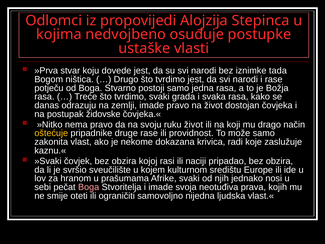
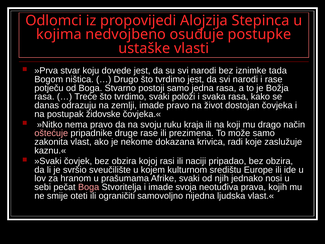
grada: grada -> položi (184, 97)
ruku život: život -> kraja (194, 124)
oštećuje colour: yellow -> pink (51, 133)
providnost: providnost -> prezimena (191, 133)
